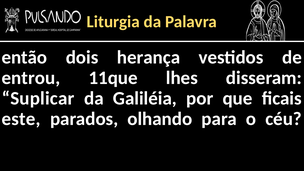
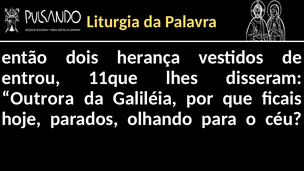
Suplicar: Suplicar -> Outrora (38, 98)
este: este -> hoje (21, 119)
